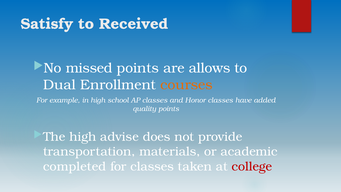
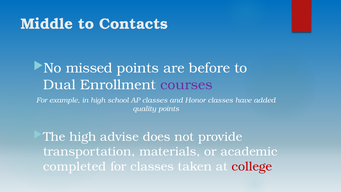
Satisfy: Satisfy -> Middle (47, 24)
Received: Received -> Contacts (134, 24)
allows: allows -> before (209, 68)
courses colour: orange -> purple (186, 85)
